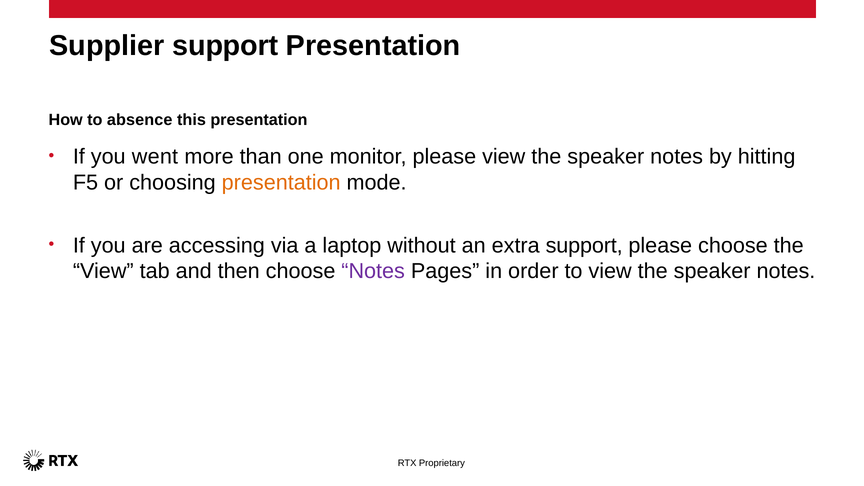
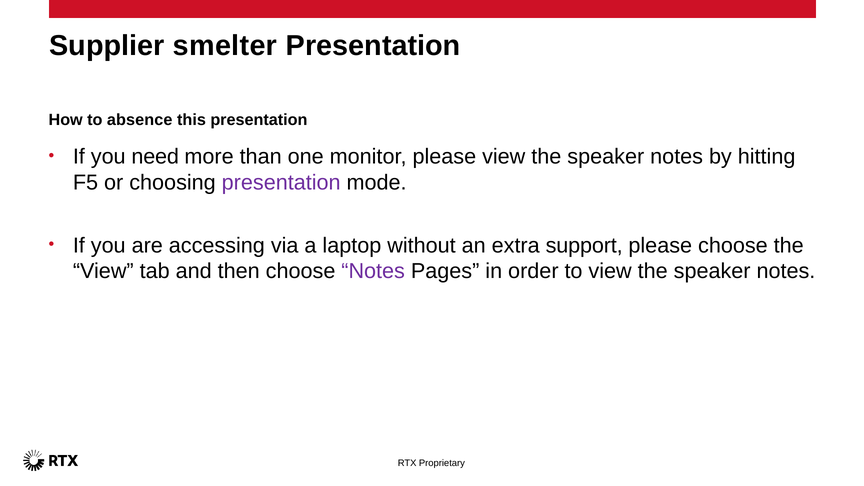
Supplier support: support -> smelter (225, 46)
went: went -> need (155, 157)
presentation colour: orange -> purple (281, 183)
